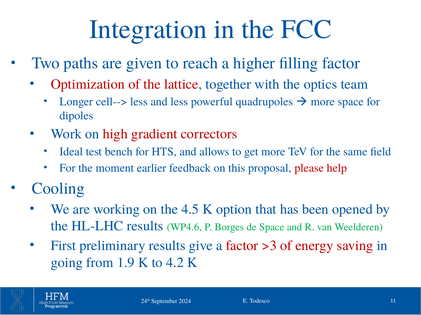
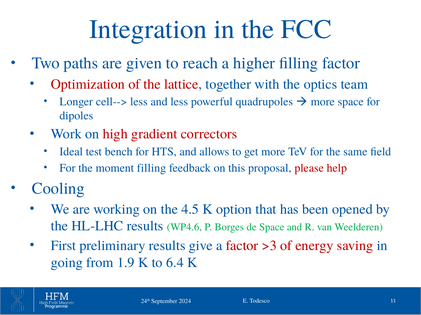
moment earlier: earlier -> filling (151, 168)
4.2: 4.2 -> 6.4 (175, 263)
